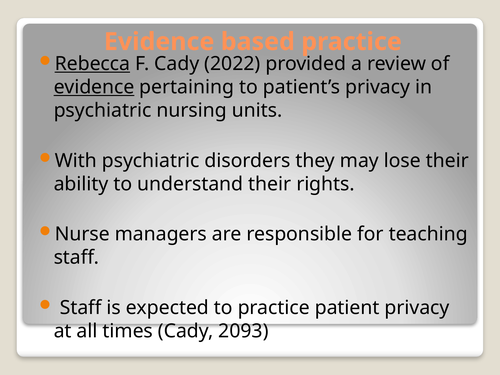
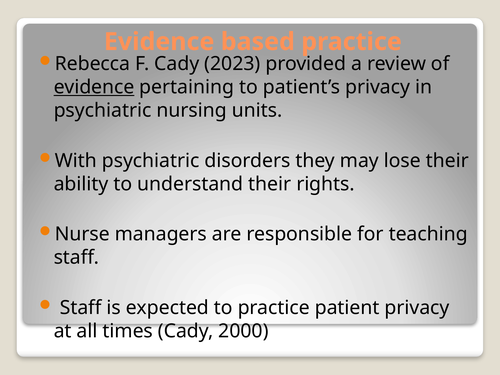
Rebecca underline: present -> none (92, 64)
2022: 2022 -> 2023 (232, 64)
2093: 2093 -> 2000 (243, 331)
